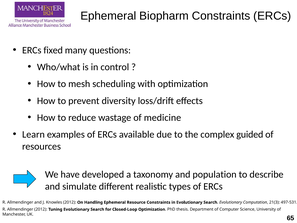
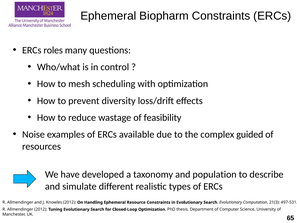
fixed: fixed -> roles (53, 50)
medicine: medicine -> feasibility (163, 117)
Learn: Learn -> Noise (33, 134)
